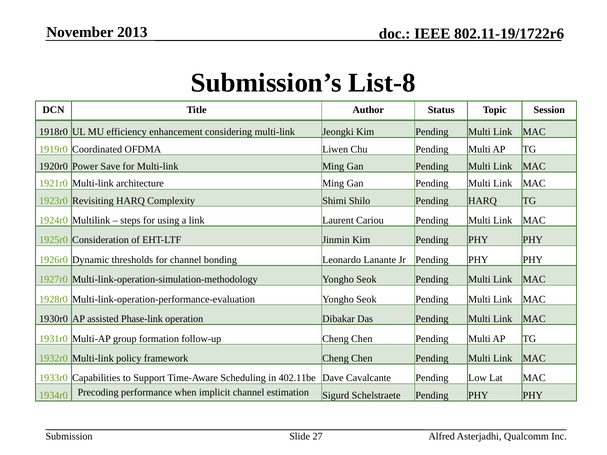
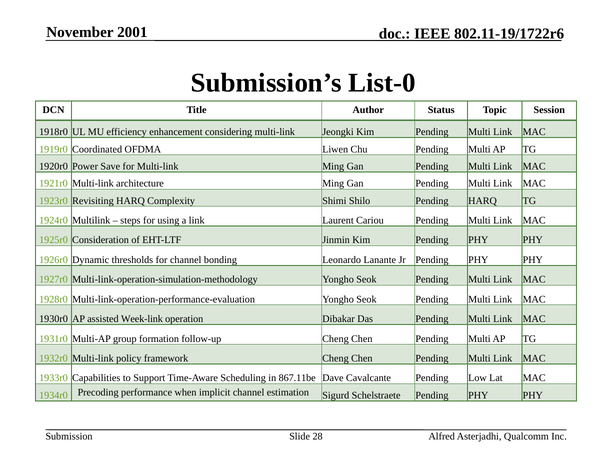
2013: 2013 -> 2001 (132, 32)
List-8: List-8 -> List-0 (382, 83)
Phase-link: Phase-link -> Week-link (142, 319)
402.11be: 402.11be -> 867.11be (297, 378)
27: 27 -> 28 (318, 437)
